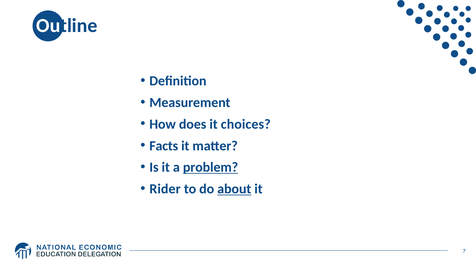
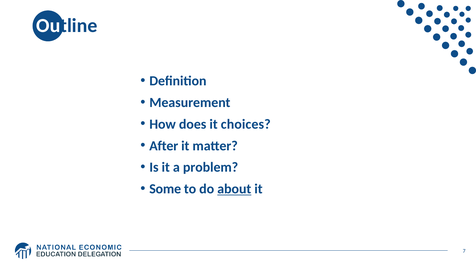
Facts: Facts -> After (164, 146)
problem underline: present -> none (211, 167)
Rider: Rider -> Some (165, 189)
